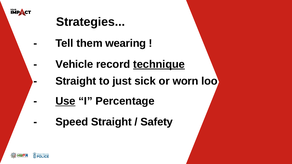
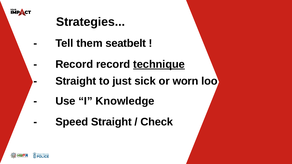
wearing: wearing -> seatbelt (126, 43)
Vehicle: Vehicle -> Record (74, 64)
Use underline: present -> none (65, 101)
Percentage: Percentage -> Knowledge (125, 101)
Safety: Safety -> Check (157, 122)
